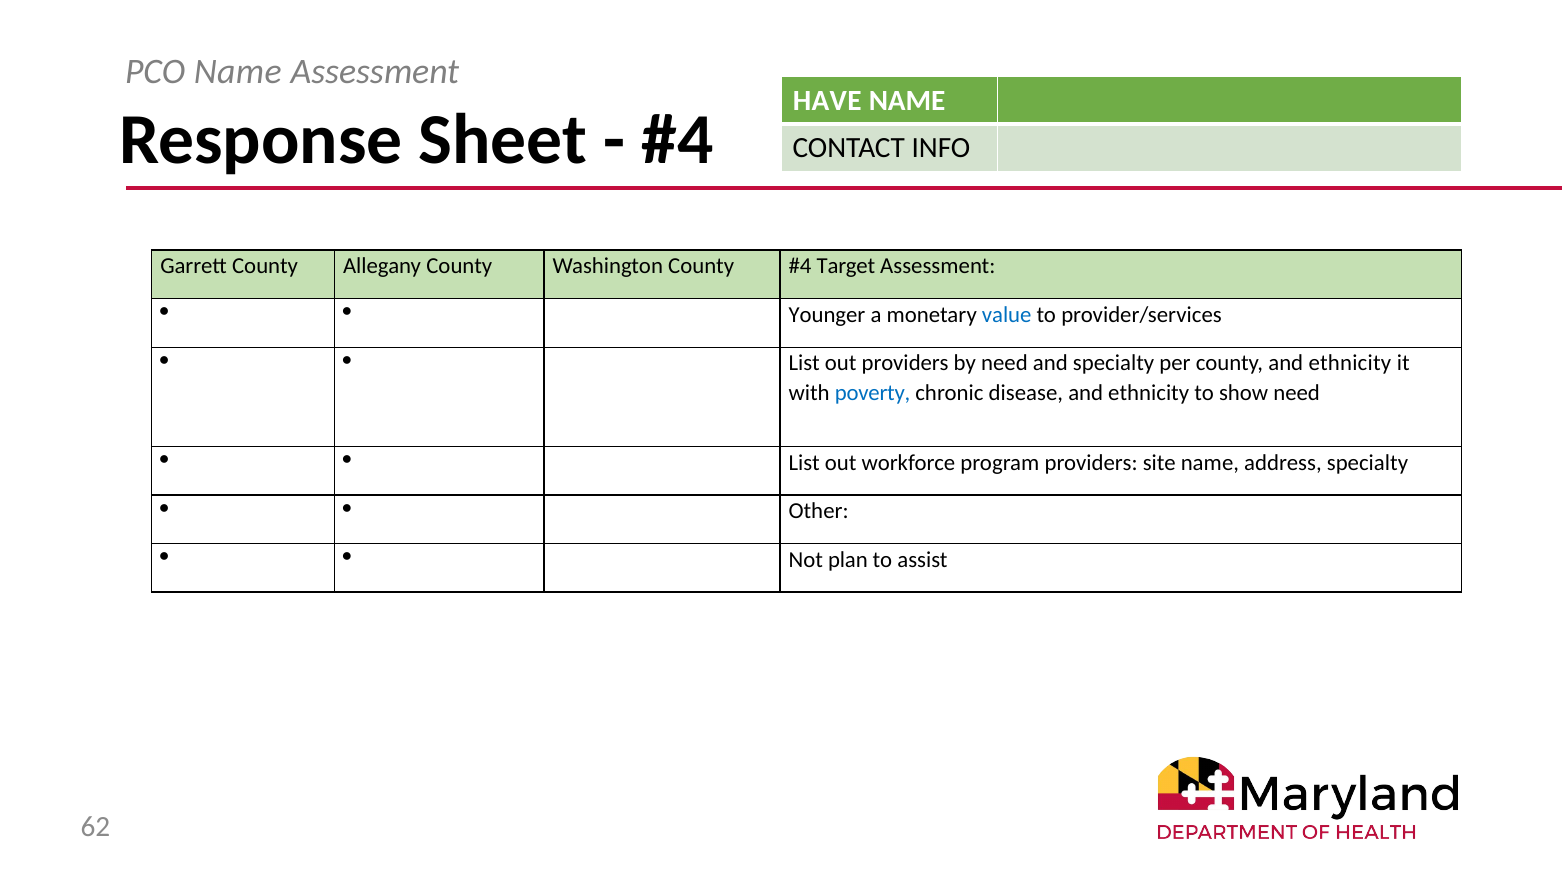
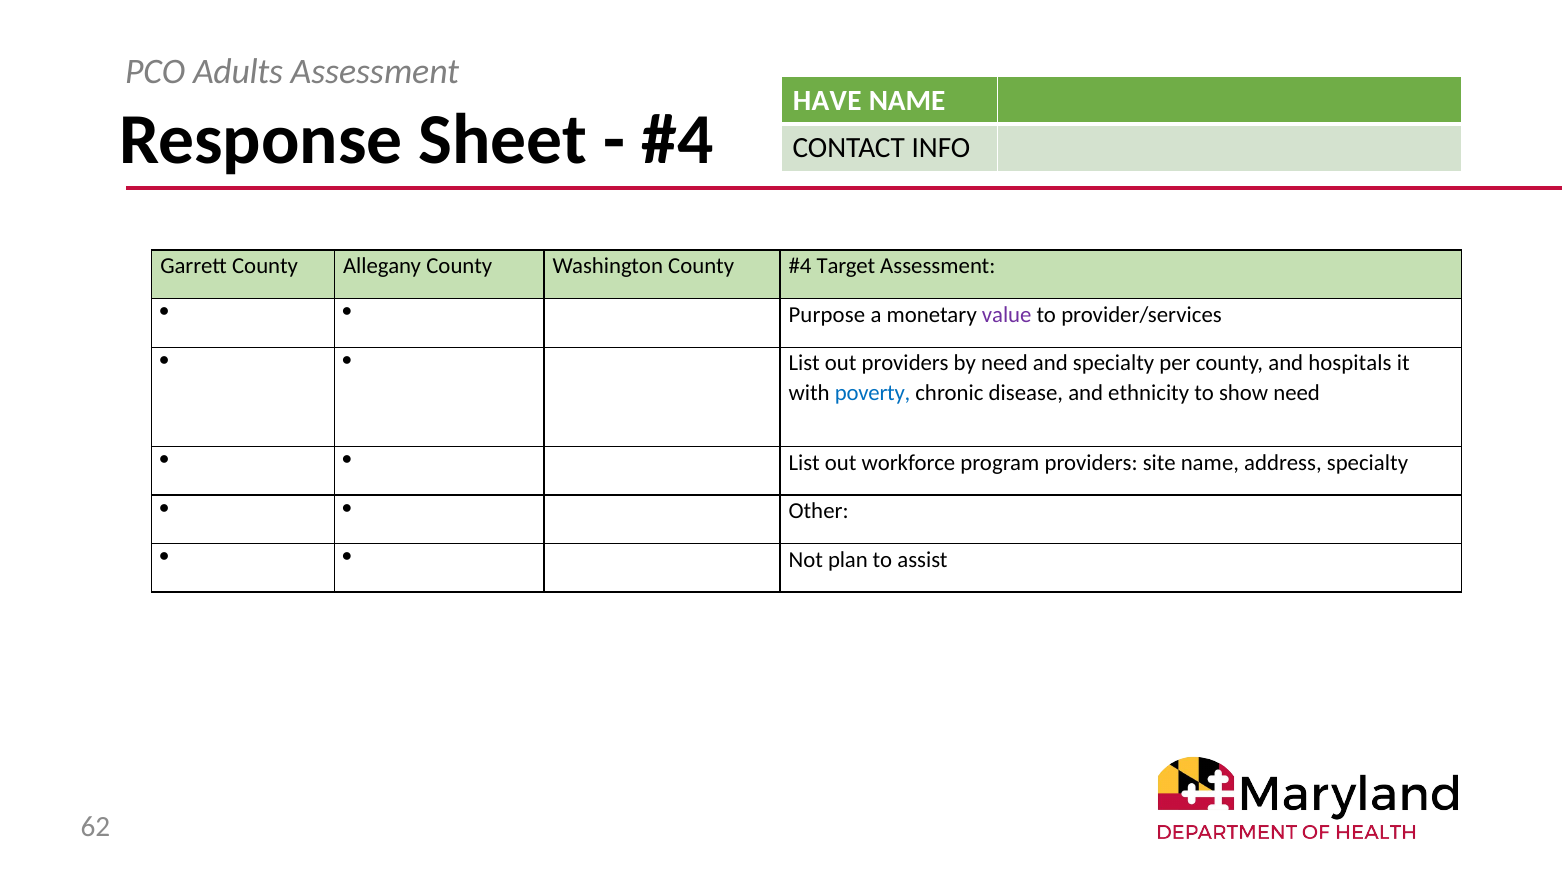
PCO Name: Name -> Adults (238, 71)
Younger: Younger -> Purpose (827, 315)
value colour: blue -> purple (1007, 315)
county and ethnicity: ethnicity -> hospitals (1350, 363)
